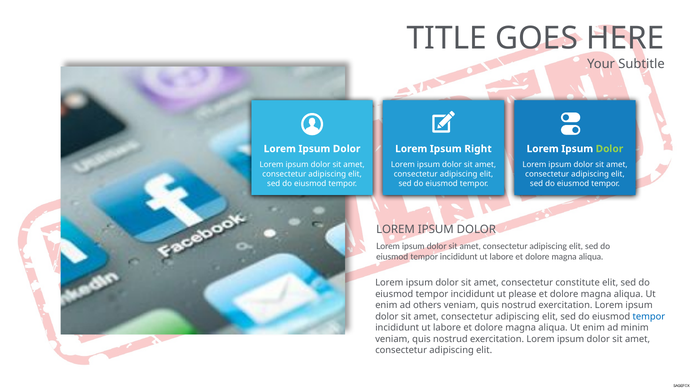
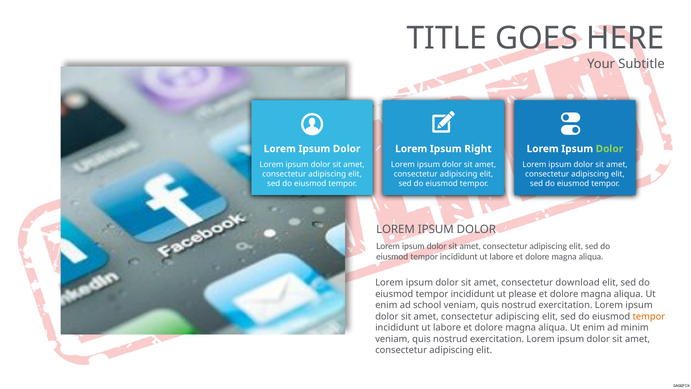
constitute: constitute -> download (578, 282)
others: others -> school (427, 305)
tempor colour: blue -> orange (649, 316)
